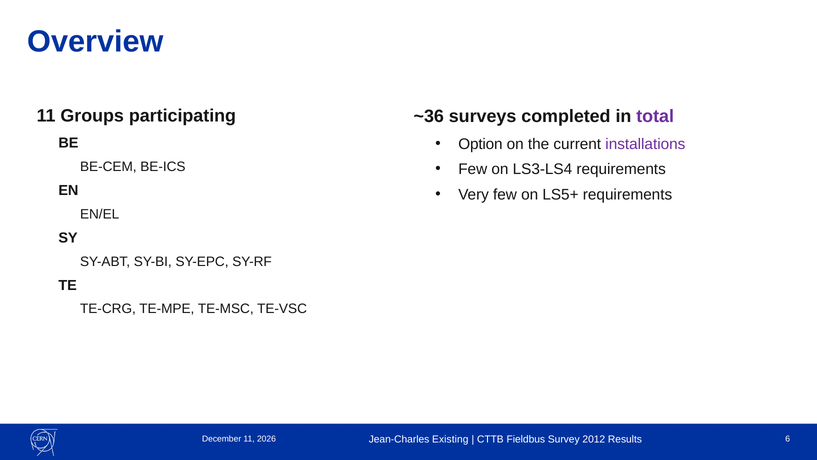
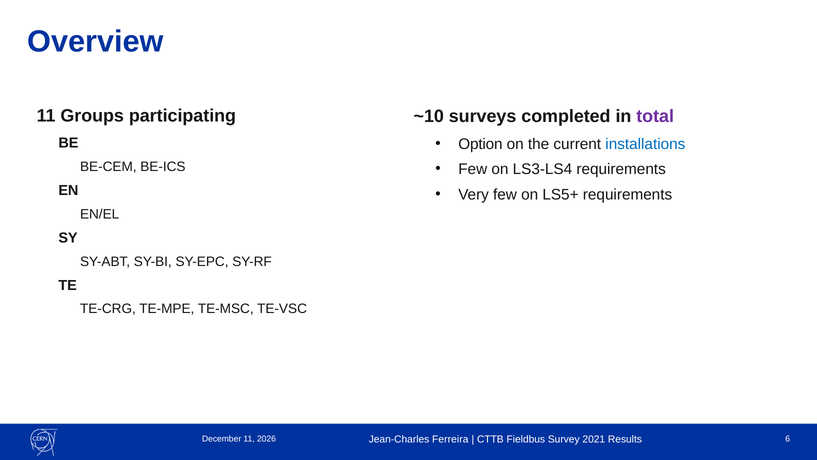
~36: ~36 -> ~10 (429, 116)
installations colour: purple -> blue (645, 144)
Existing: Existing -> Ferreira (450, 439)
2012: 2012 -> 2021 (594, 439)
